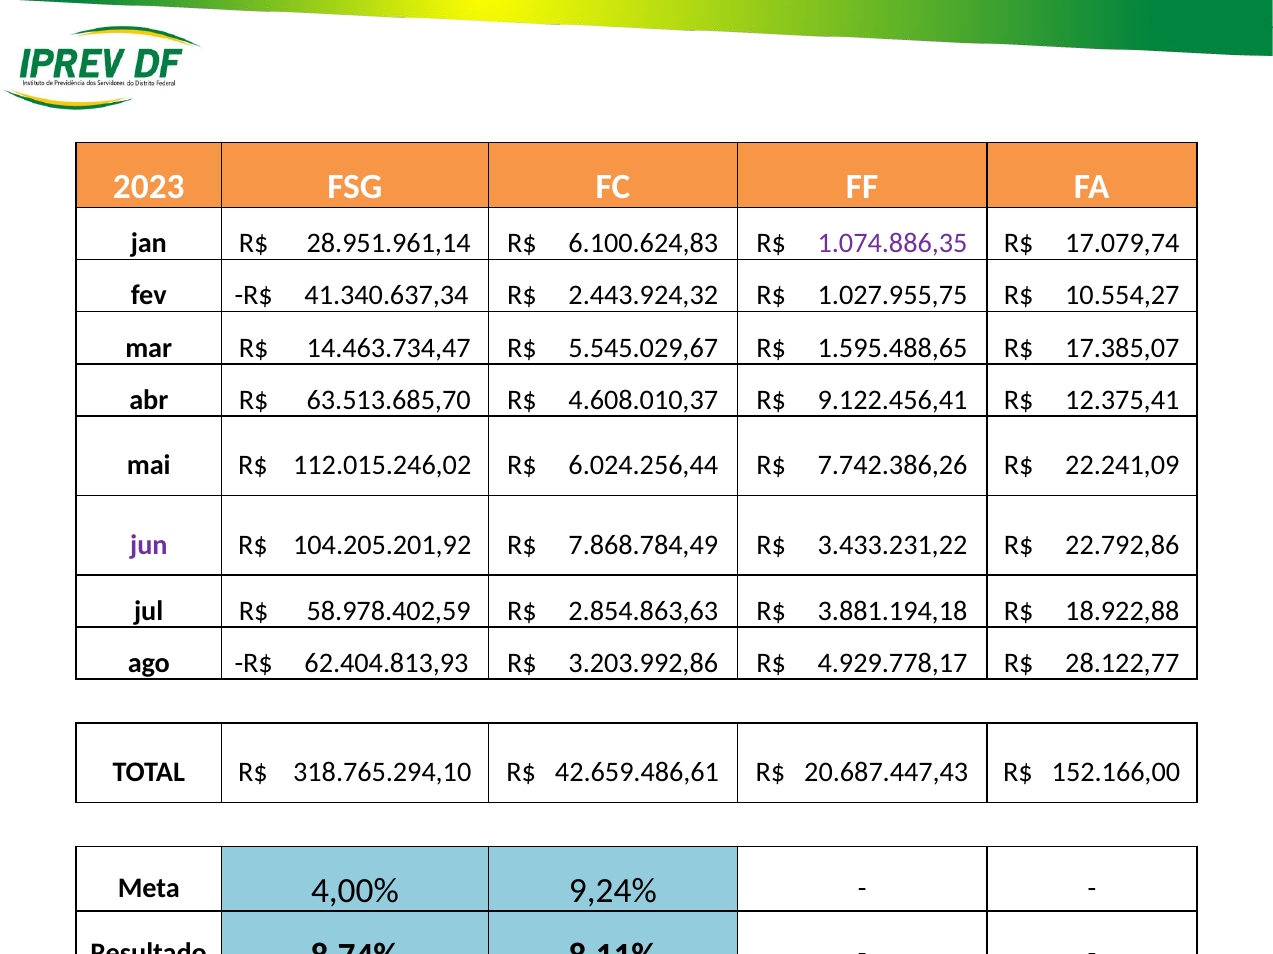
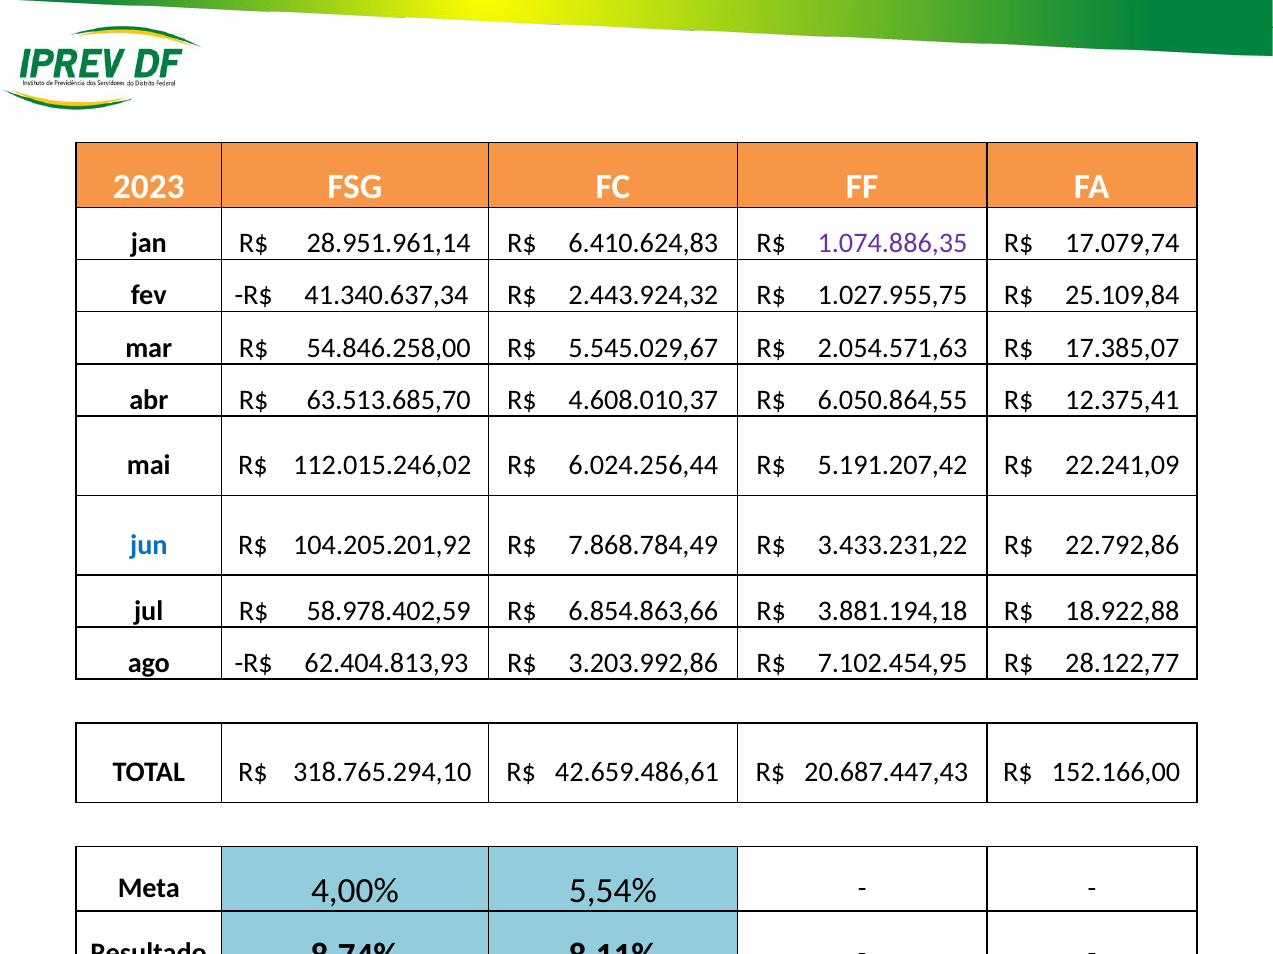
6.100.624,83: 6.100.624,83 -> 6.410.624,83 (643, 244)
10.554,27: 10.554,27 -> 25.109,84 (1122, 296)
14.463.734,47: 14.463.734,47 -> 54.846.258,00 (389, 348)
1.595.488,65: 1.595.488,65 -> 2.054.571,63 (893, 348)
9.122.456,41: 9.122.456,41 -> 6.050.864,55 (893, 400)
7.742.386,26: 7.742.386,26 -> 5.191.207,42 (893, 466)
jun colour: purple -> blue (149, 545)
2.854.863,63: 2.854.863,63 -> 6.854.863,66 (643, 611)
4.929.778,17: 4.929.778,17 -> 7.102.454,95 (893, 664)
9,24%: 9,24% -> 5,54% (613, 892)
